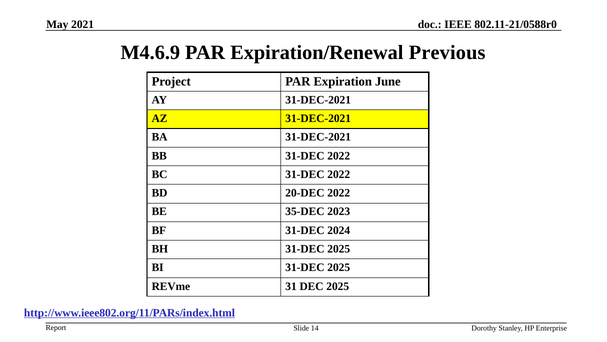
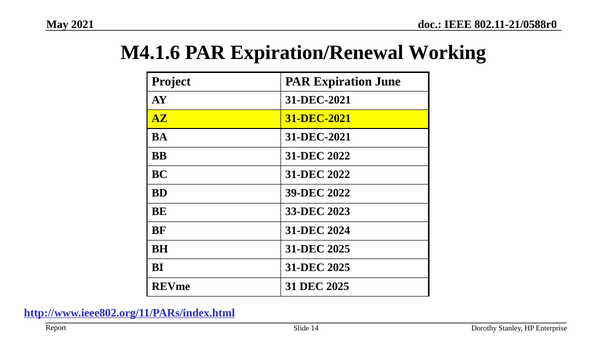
M4.6.9: M4.6.9 -> M4.1.6 (150, 53)
Previous: Previous -> Working (447, 53)
20-DEC: 20-DEC -> 39-DEC (305, 193)
35-DEC: 35-DEC -> 33-DEC (305, 211)
